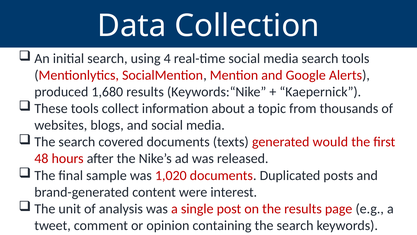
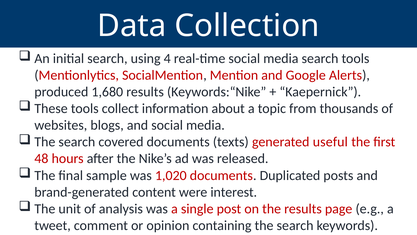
would: would -> useful (330, 142)
